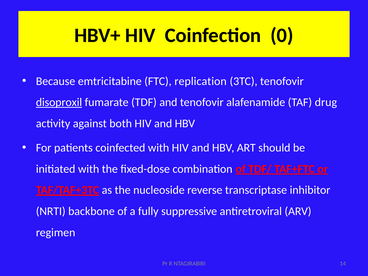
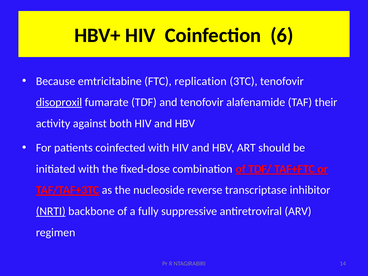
0: 0 -> 6 (282, 35)
drug: drug -> their (326, 102)
NRTI underline: none -> present (51, 211)
